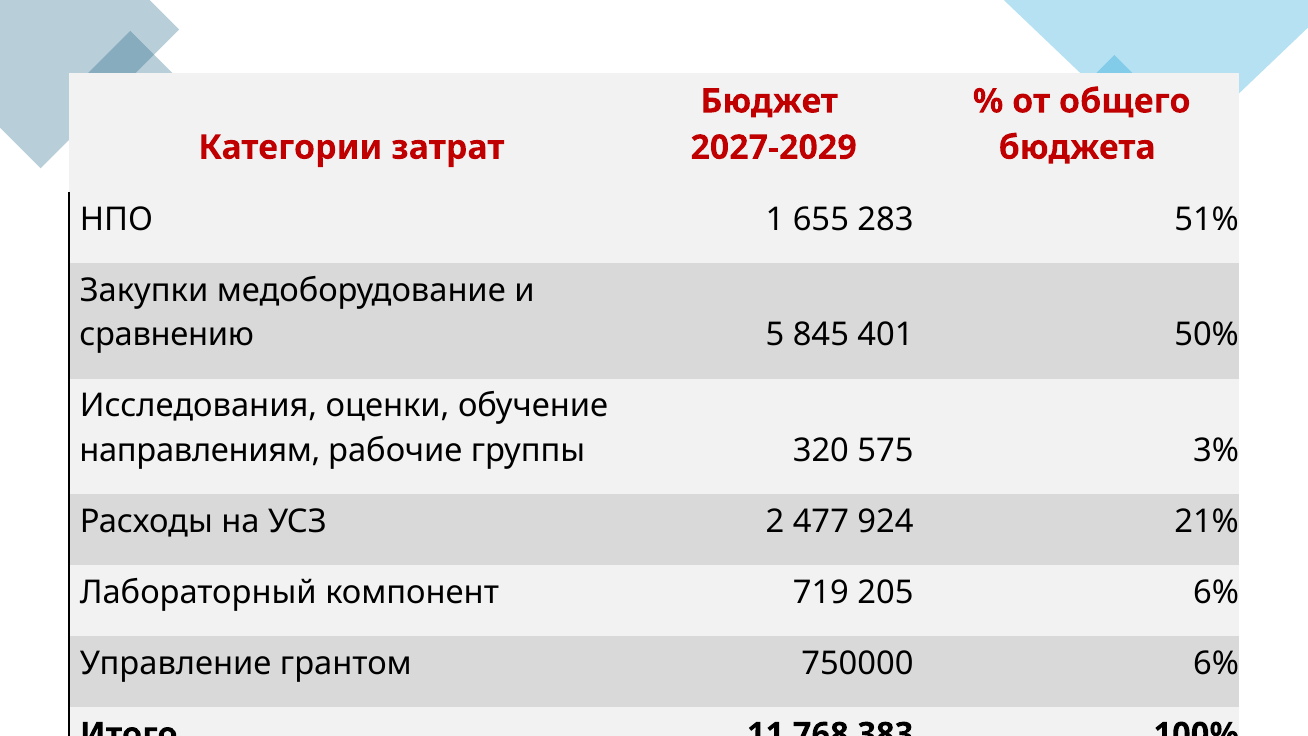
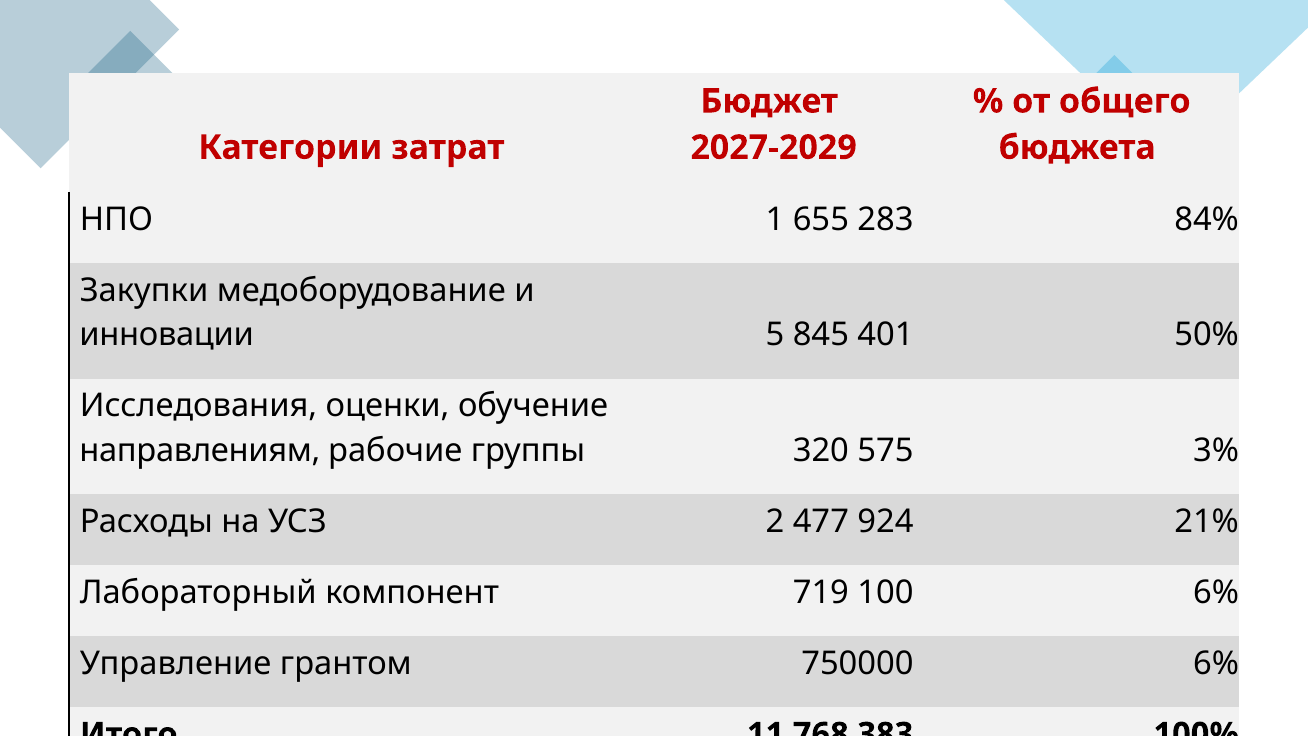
51%: 51% -> 84% (1207, 219)
сравнению: сравнению -> инновации (167, 335)
205: 205 -> 100 (885, 592)
